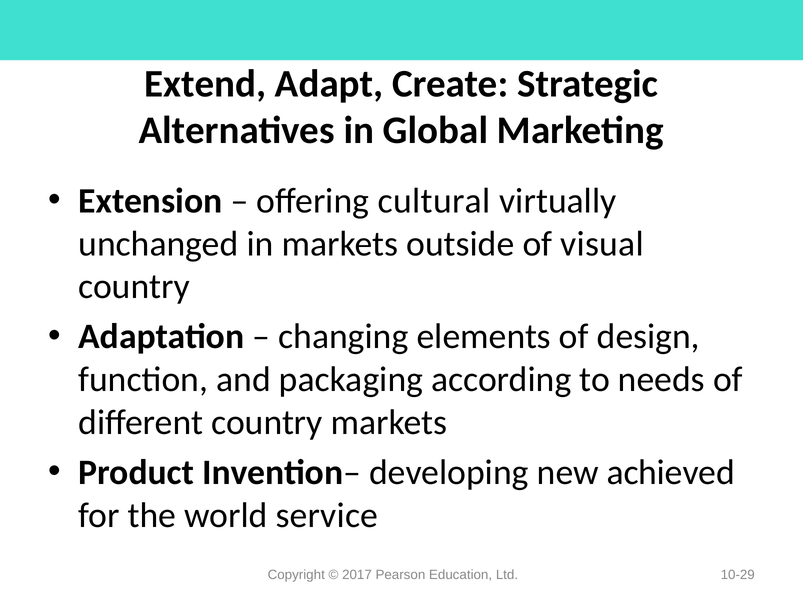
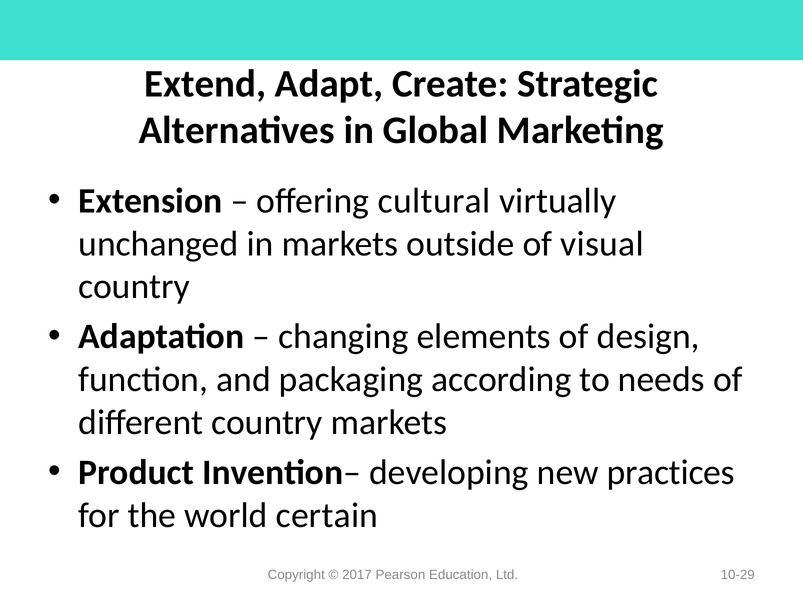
achieved: achieved -> practices (671, 473)
service: service -> certain (327, 515)
